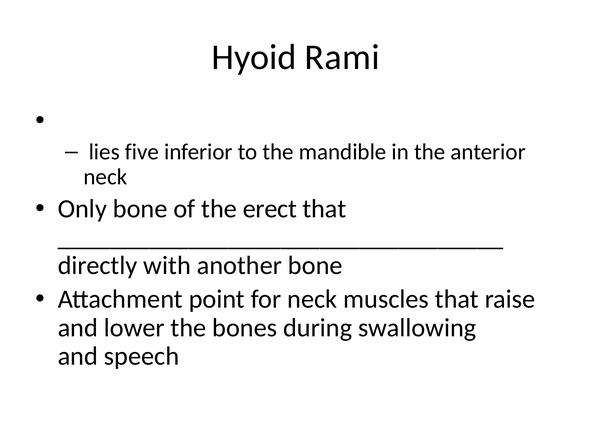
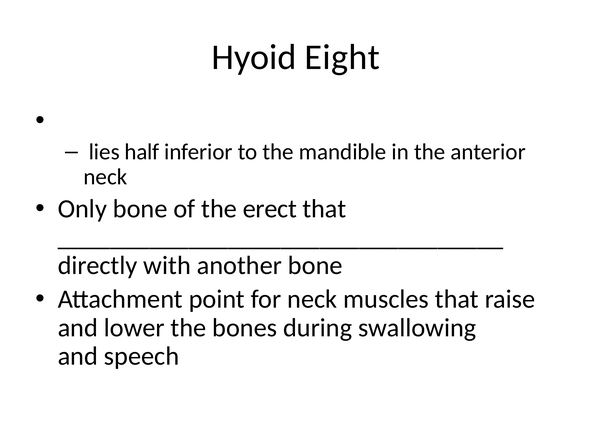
Rami: Rami -> Eight (342, 57)
five: five -> half (142, 152)
